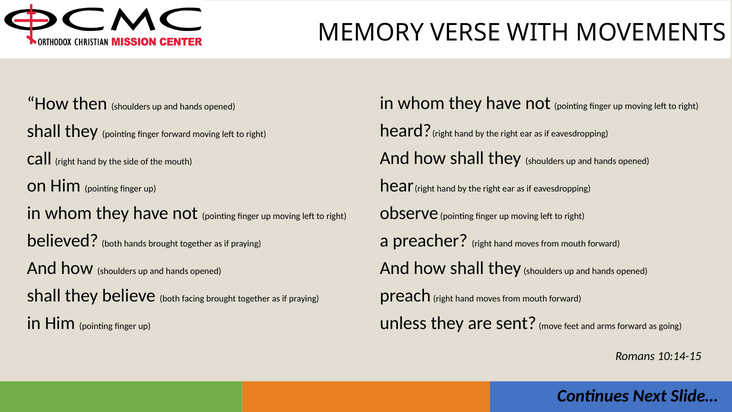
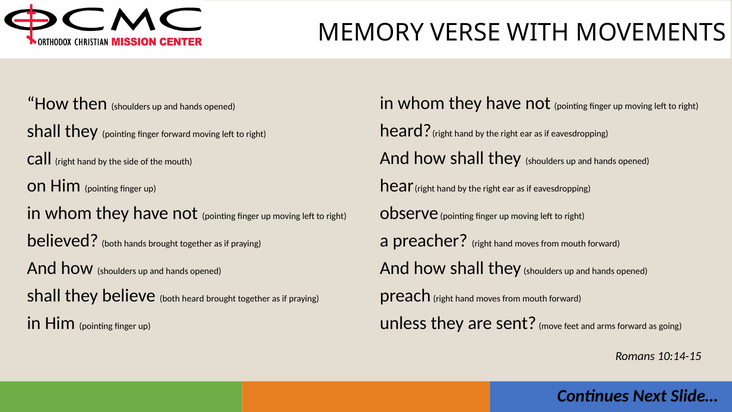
both facing: facing -> heard (193, 299)
